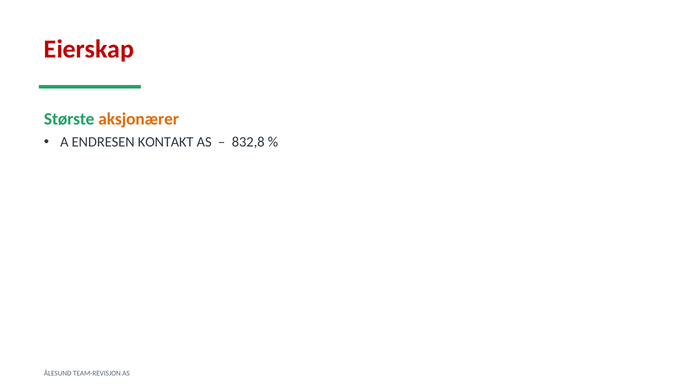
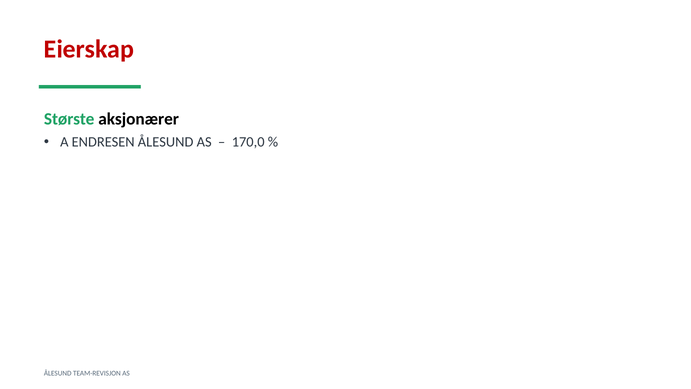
aksjonærer colour: orange -> black (139, 119)
ENDRESEN KONTAKT: KONTAKT -> ÅLESUND (166, 142)
832,8: 832,8 -> 170,0 (248, 142)
